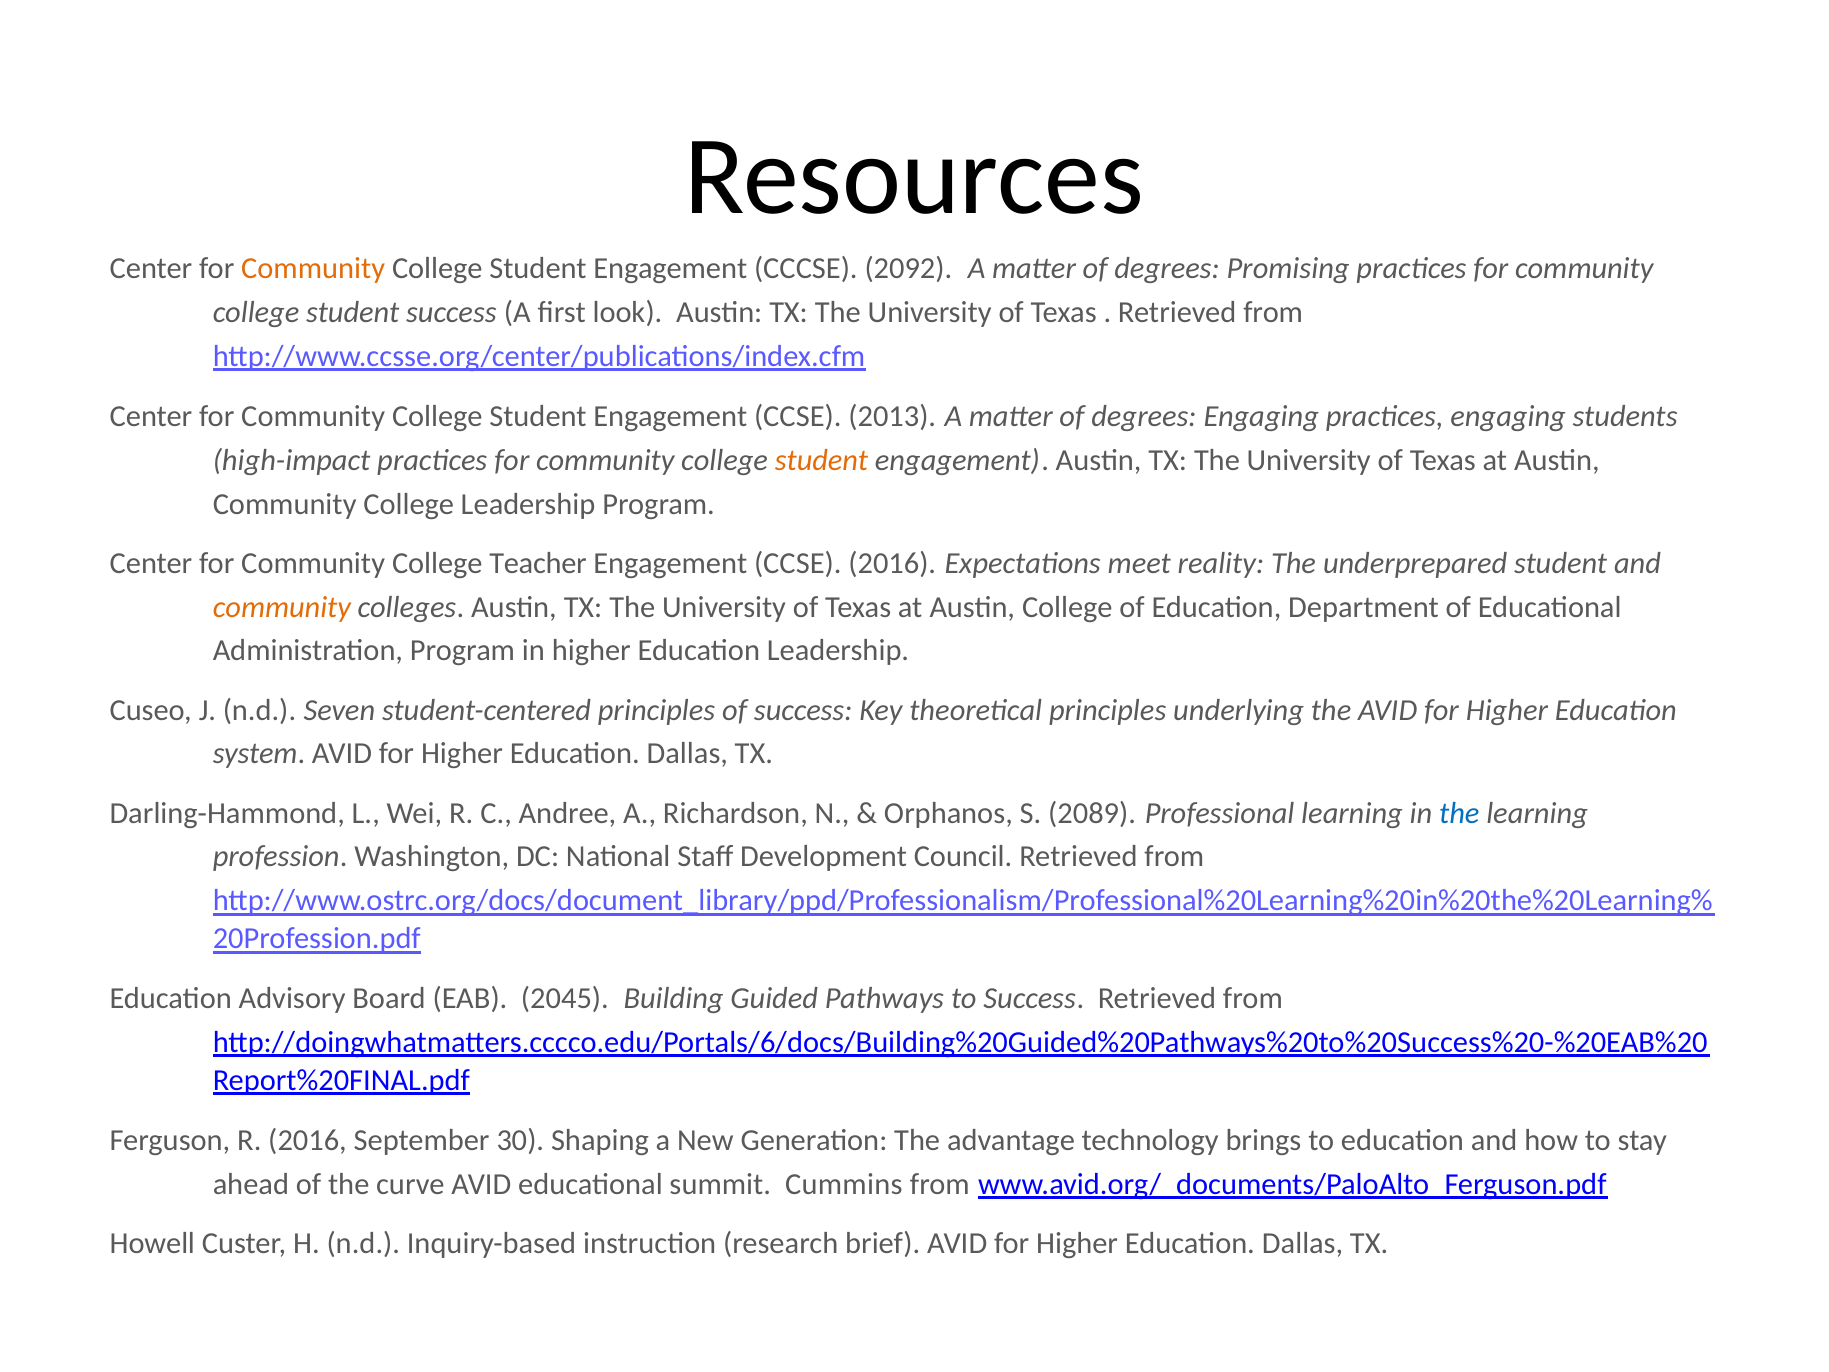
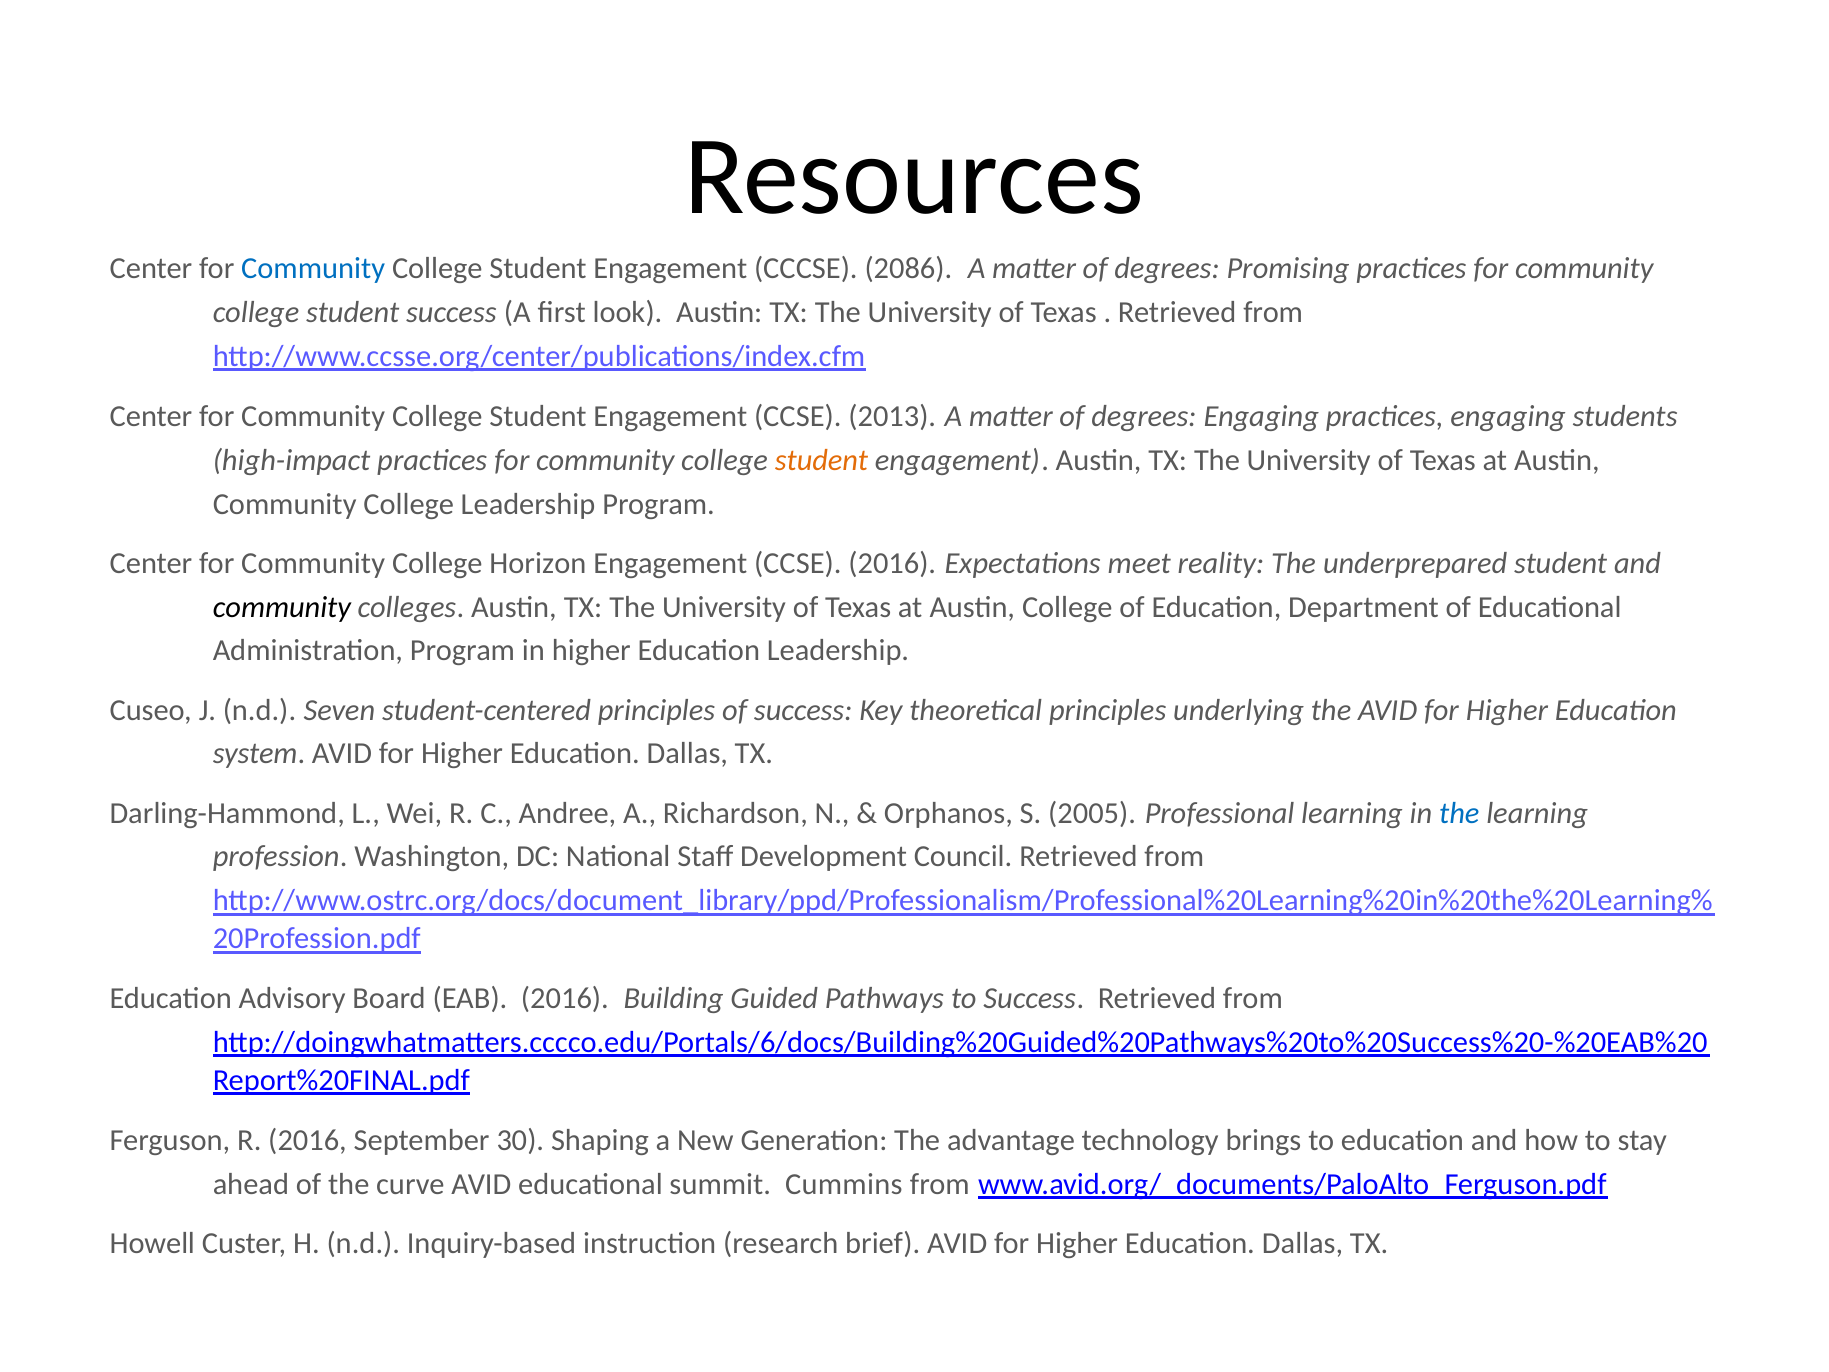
Community colour: orange -> blue (313, 269)
2092: 2092 -> 2086 (908, 269)
Teacher: Teacher -> Horizon (538, 563)
community colour: orange -> black (282, 607)
2089: 2089 -> 2005 (1092, 813)
EAB 2045: 2045 -> 2016 (565, 998)
